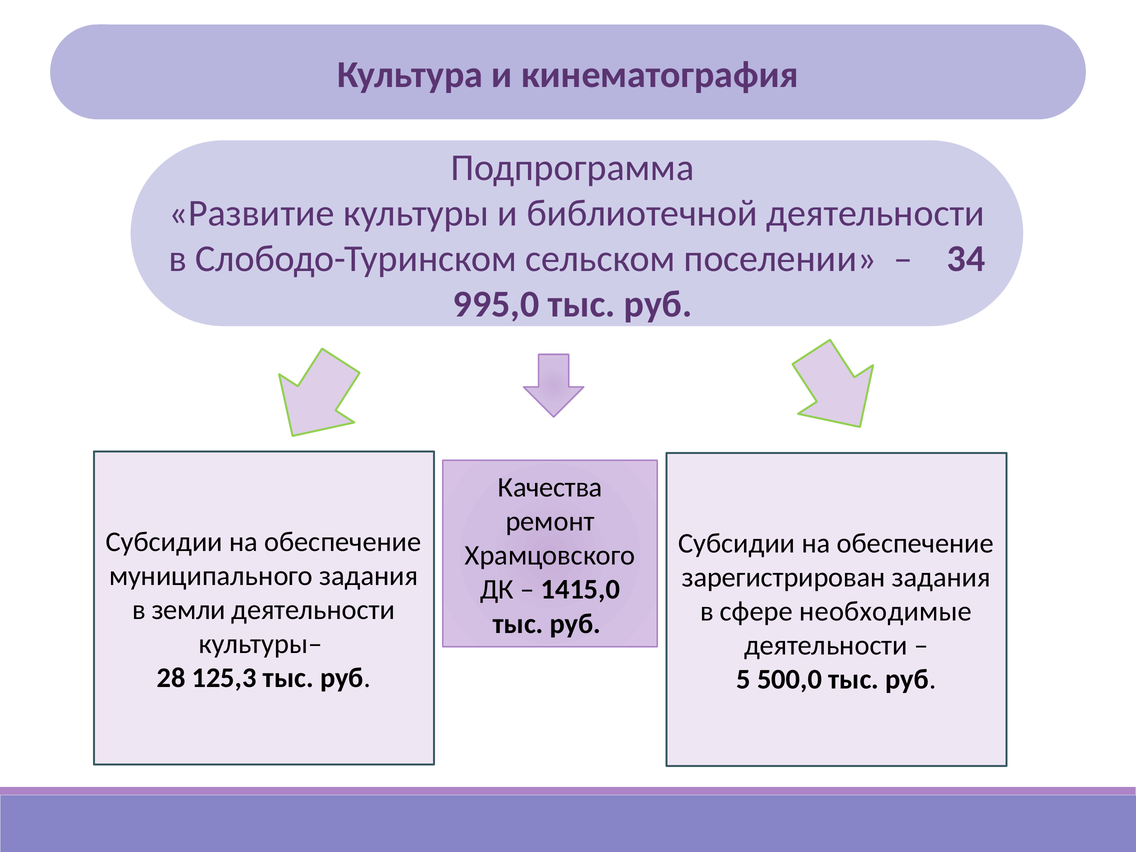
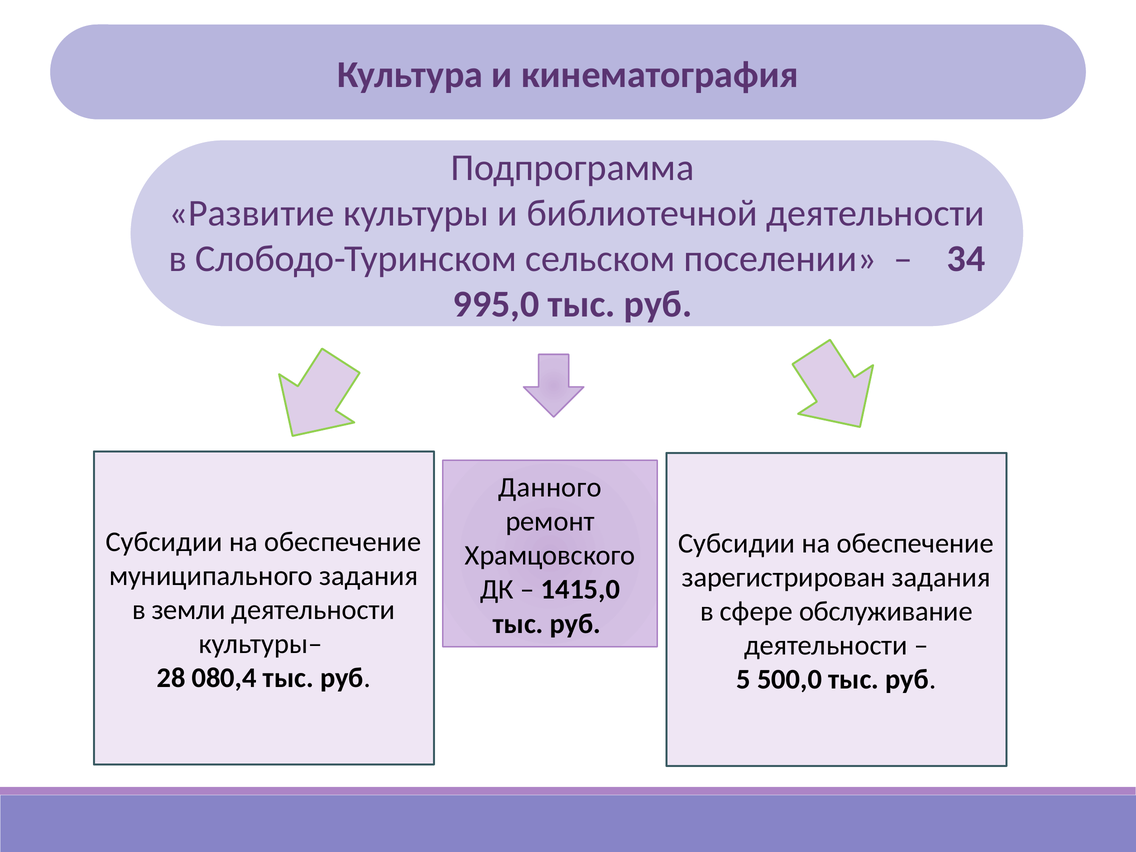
Качества: Качества -> Данного (550, 487)
необходимые: необходимые -> обслуживание (886, 611)
125,3: 125,3 -> 080,4 (224, 678)
